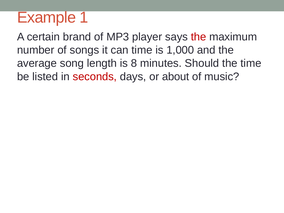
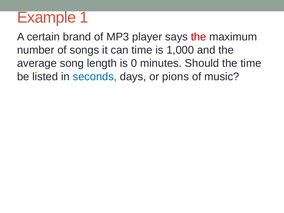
8: 8 -> 0 (134, 63)
seconds colour: red -> blue (95, 77)
about: about -> pions (176, 77)
